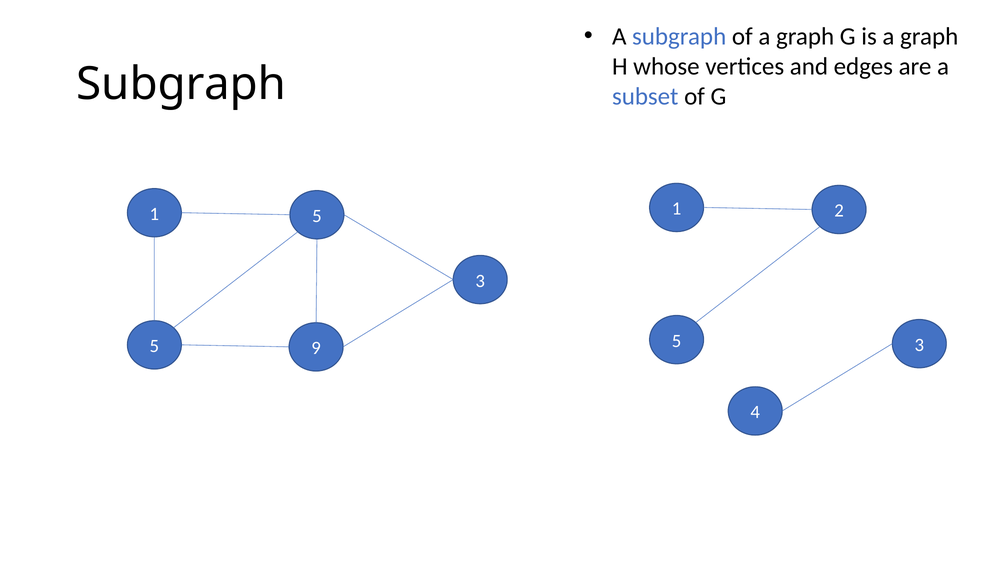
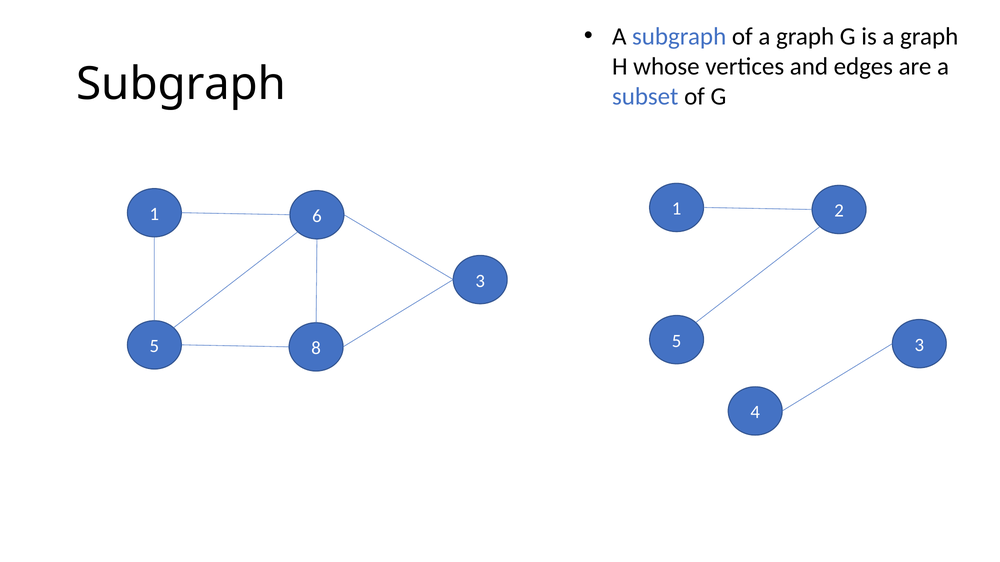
1 5: 5 -> 6 (317, 216)
9: 9 -> 8 (316, 348)
